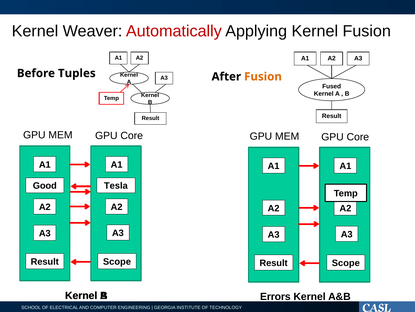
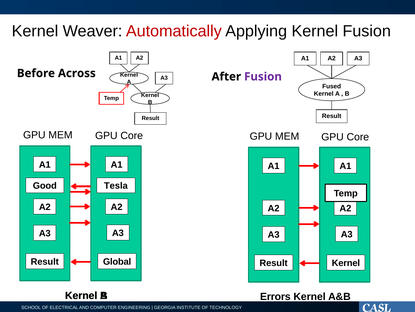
Tuples: Tuples -> Across (77, 73)
Fusion colour: orange -> purple (263, 76)
Scope: Scope -> Global (117, 261)
Scope: Scope -> Kernel (346, 263)
